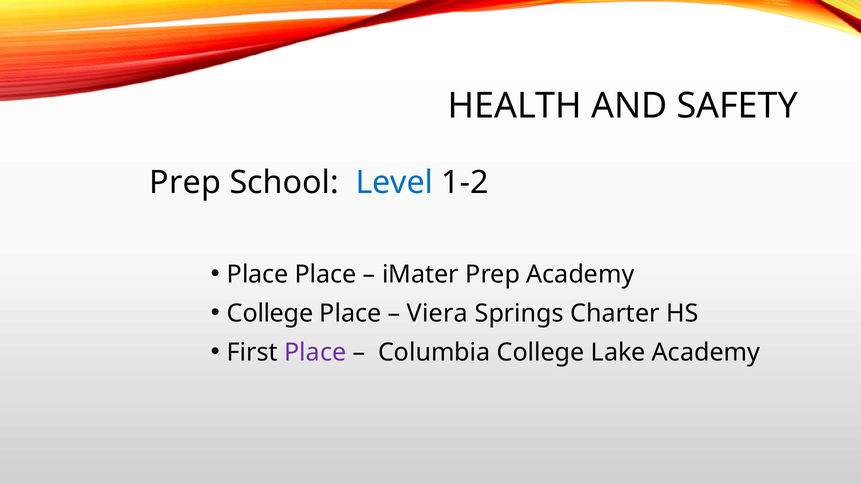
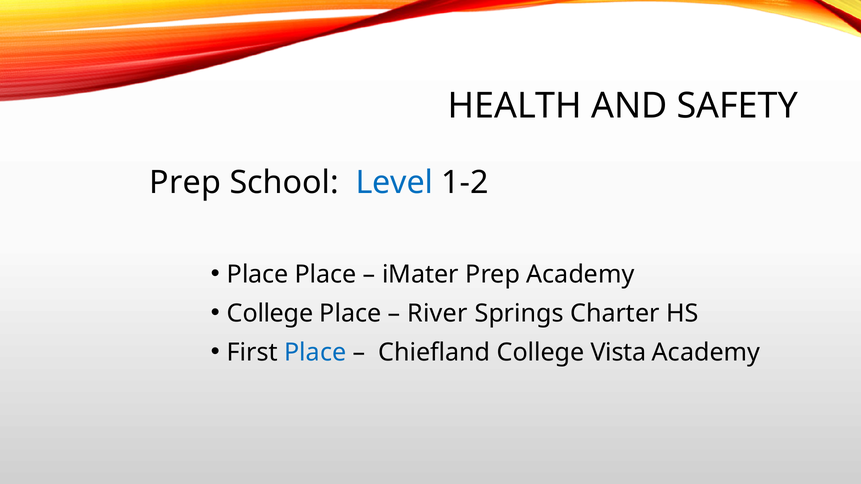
Viera: Viera -> River (437, 314)
Place colour: purple -> blue (315, 353)
Columbia: Columbia -> Chiefland (434, 353)
Lake: Lake -> Vista (618, 353)
